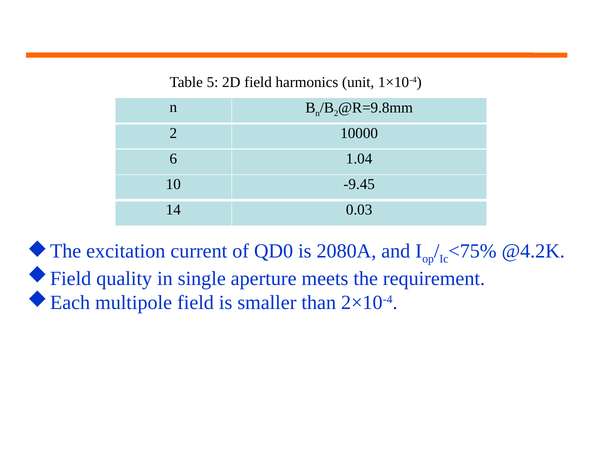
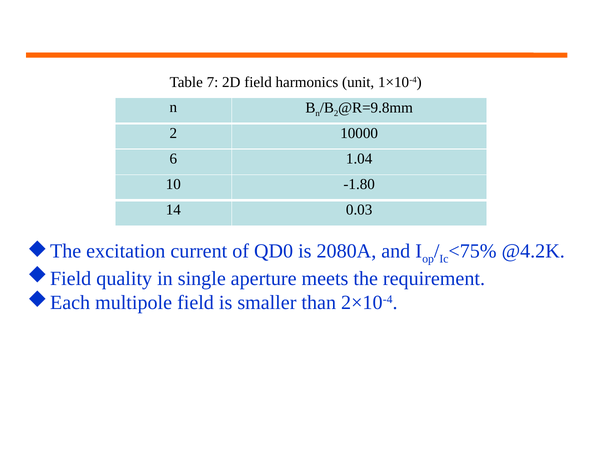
5: 5 -> 7 (212, 82)
-9.45: -9.45 -> -1.80 (359, 184)
